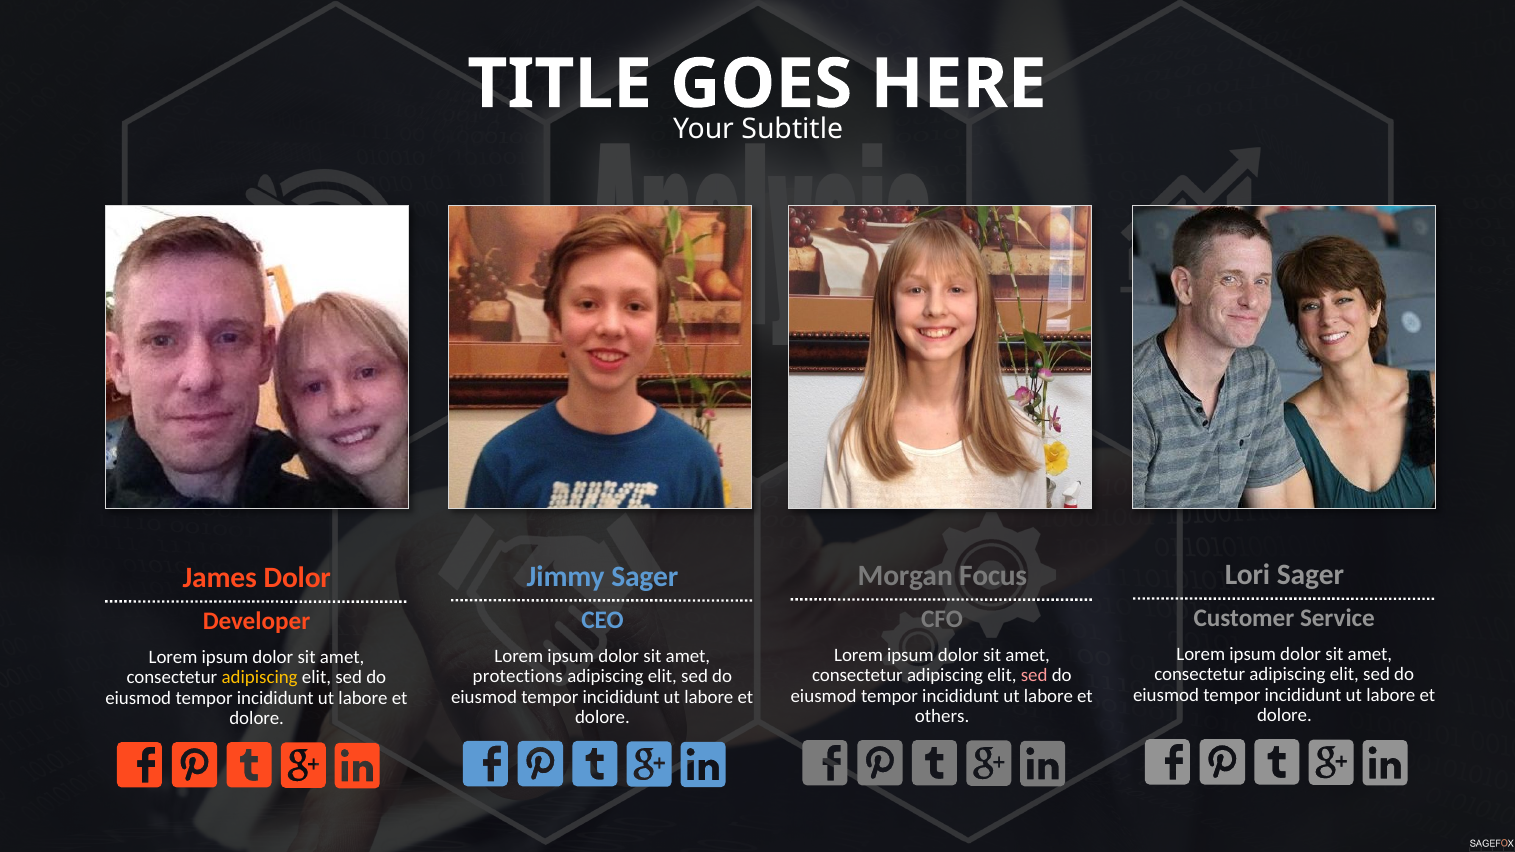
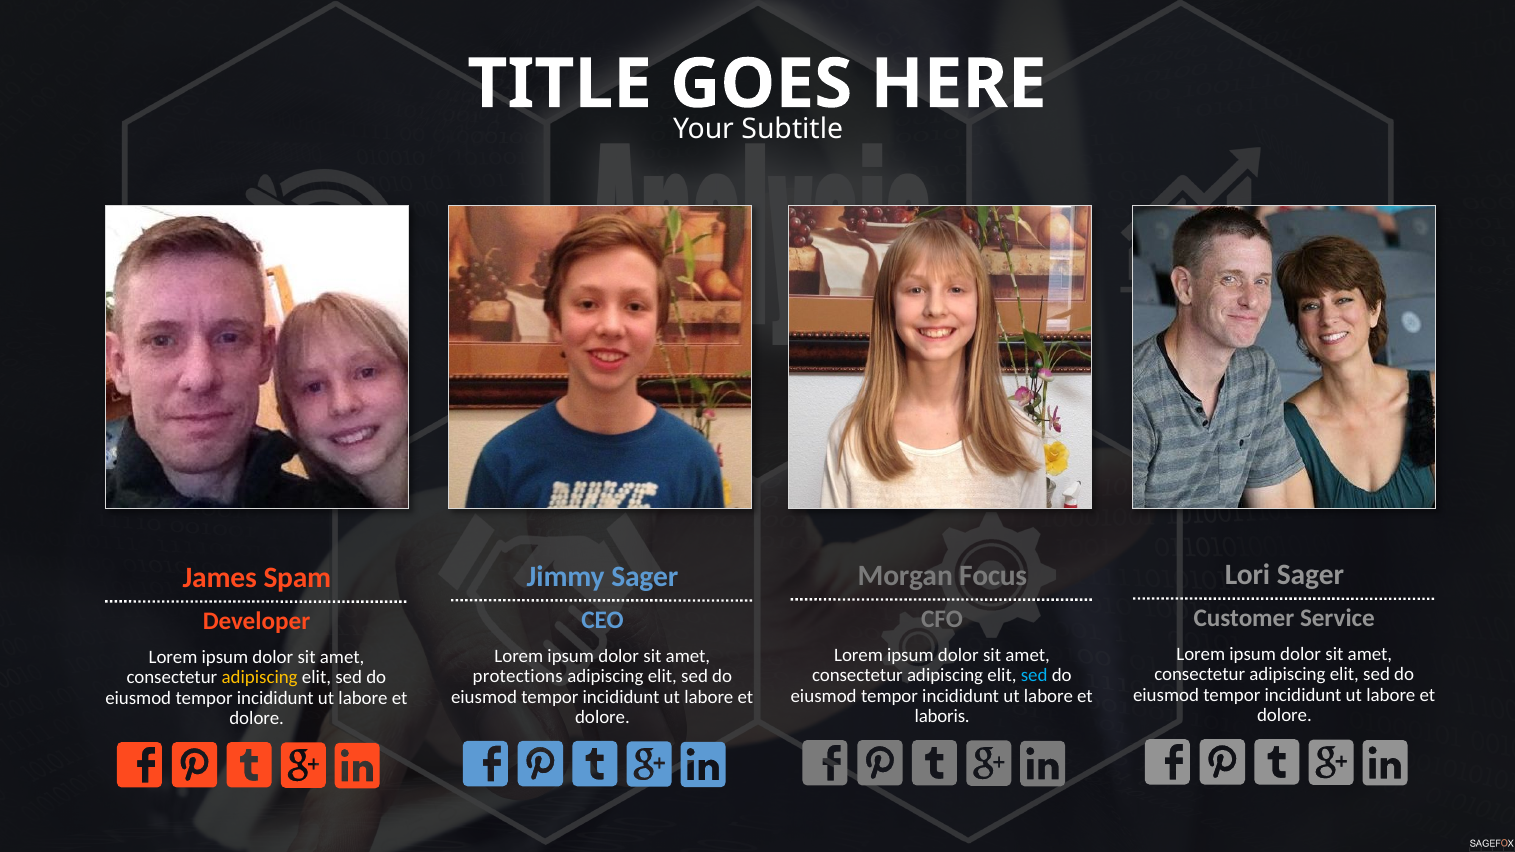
James Dolor: Dolor -> Spam (297, 578)
sed colour: pink -> light blue (1034, 676)
others: others -> laboris (942, 717)
